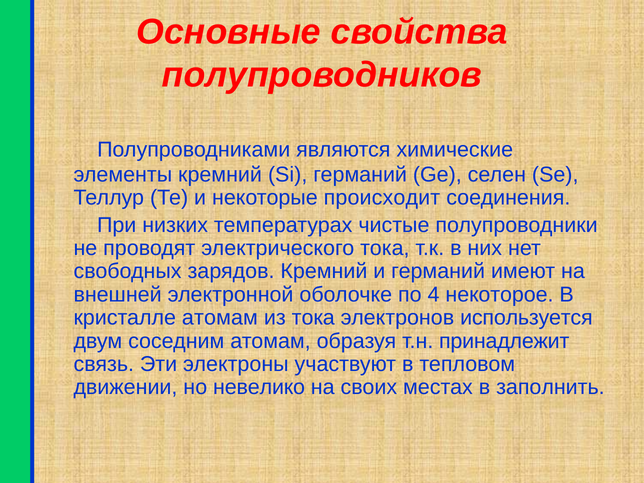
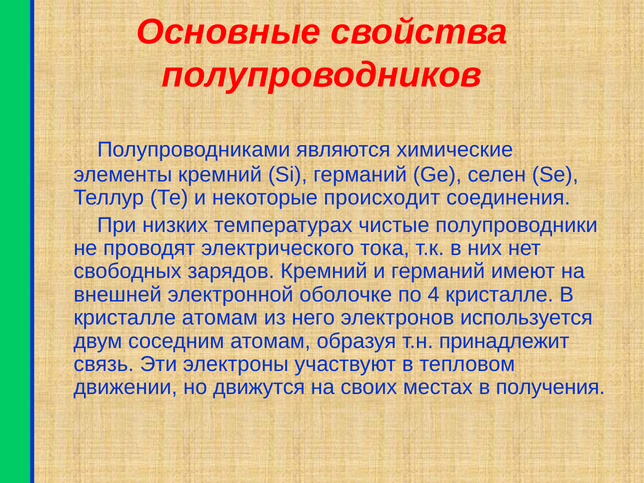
4 некоторое: некоторое -> кристалле (500, 295)
из тока: тока -> него (313, 318)
невелико: невелико -> движутся (259, 387)
заполнить: заполнить -> получения (550, 387)
